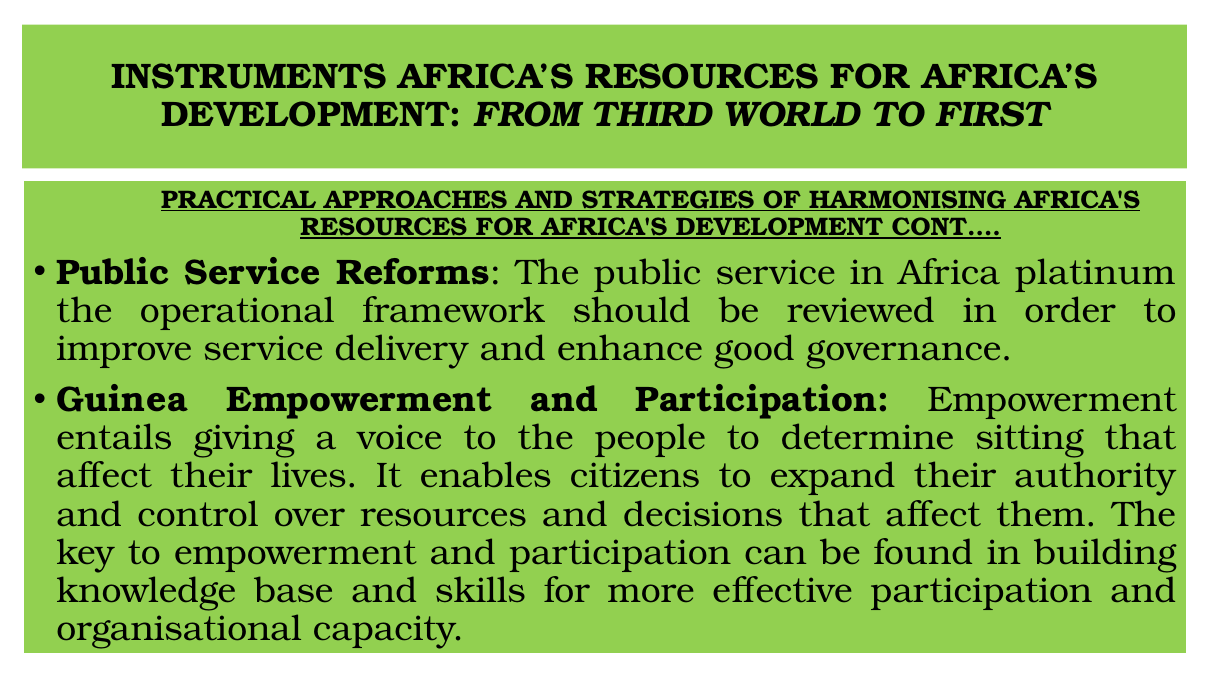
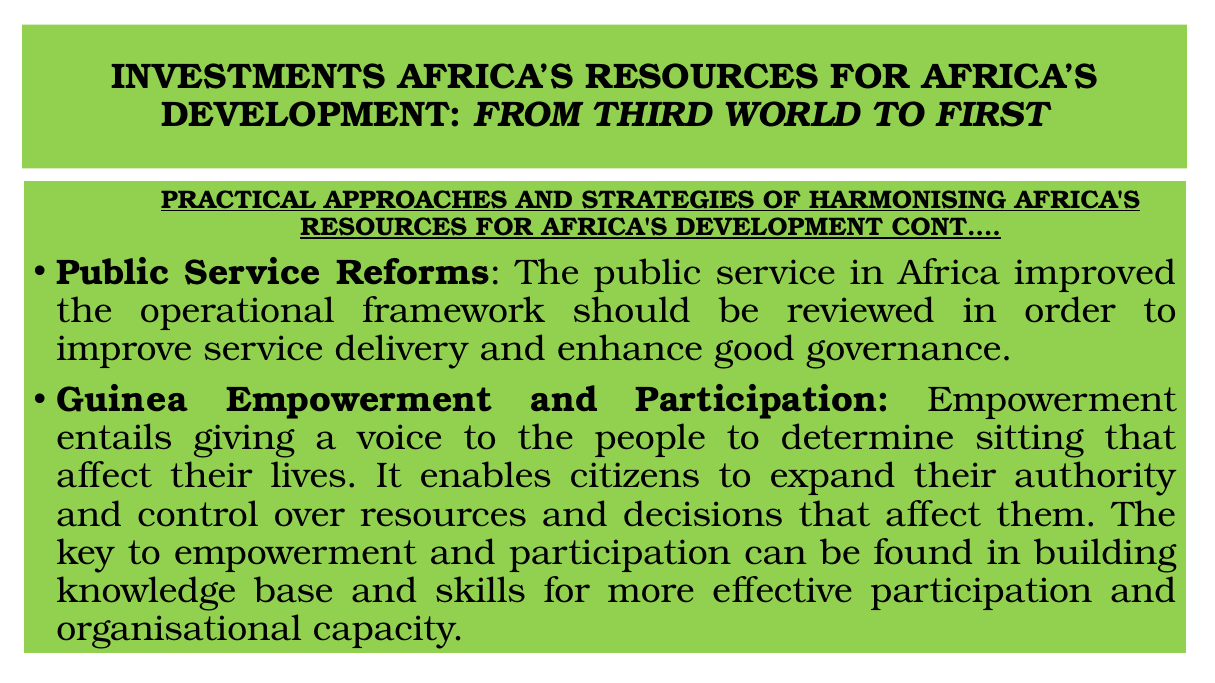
INSTRUMENTS: INSTRUMENTS -> INVESTMENTS (249, 77)
platinum: platinum -> improved (1095, 273)
